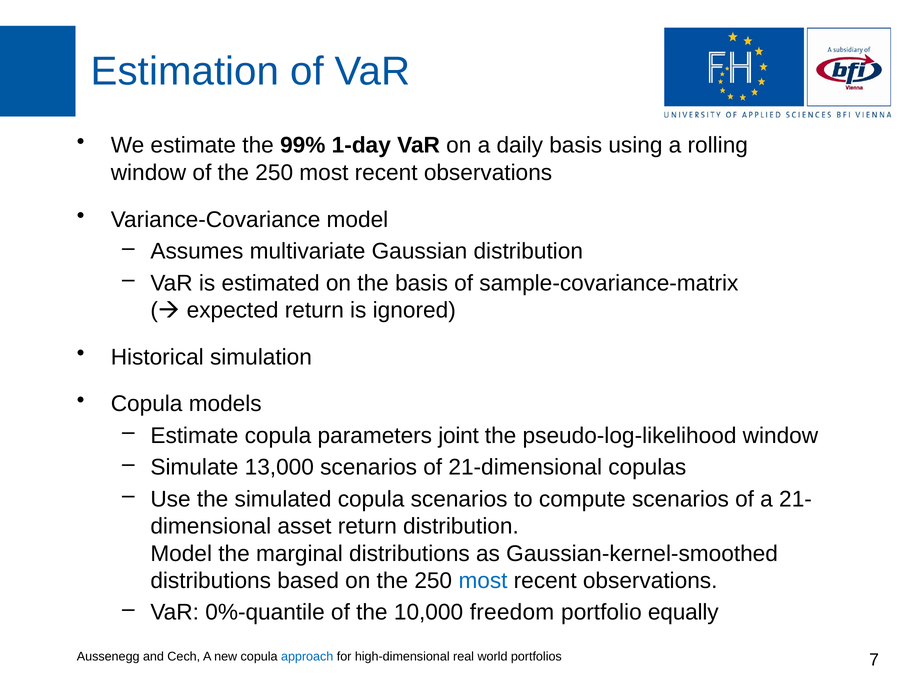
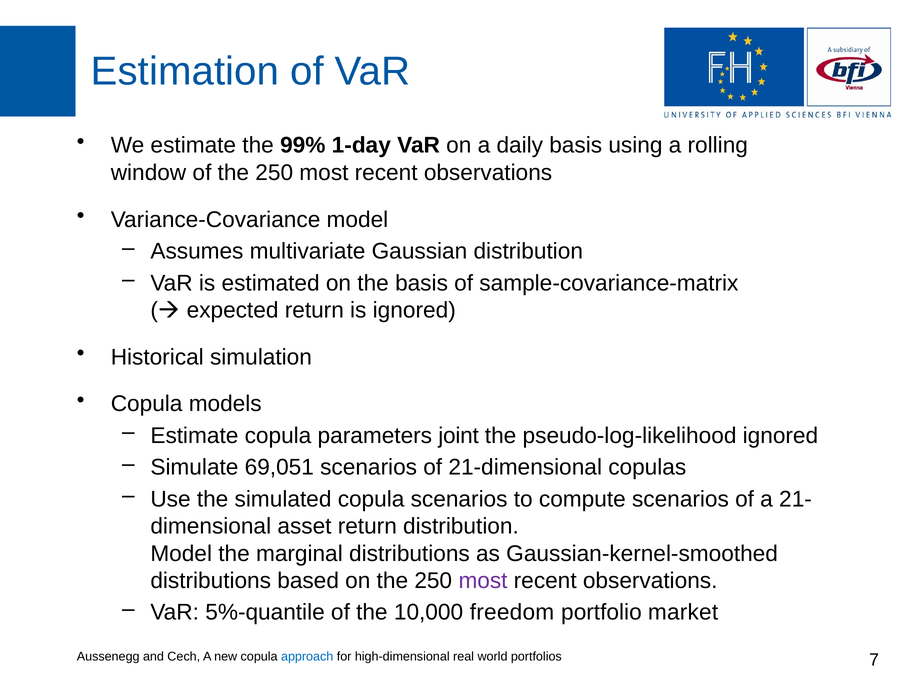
pseudo-log-likelihood window: window -> ignored (780, 435)
13,000: 13,000 -> 69,051 (279, 467)
most colour: blue -> purple (483, 580)
0%-quantile: 0%-quantile -> 5%-quantile (265, 612)
equally: equally -> market (683, 612)
